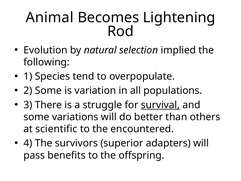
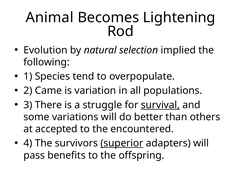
2 Some: Some -> Came (48, 91)
scientific: scientific -> accepted (56, 129)
superior underline: none -> present (122, 143)
